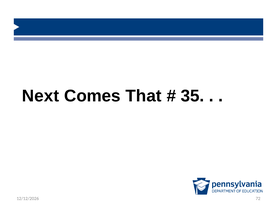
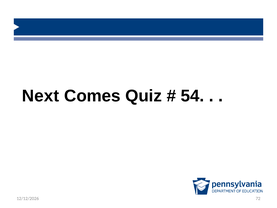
That: That -> Quiz (144, 96)
35: 35 -> 54 (192, 96)
